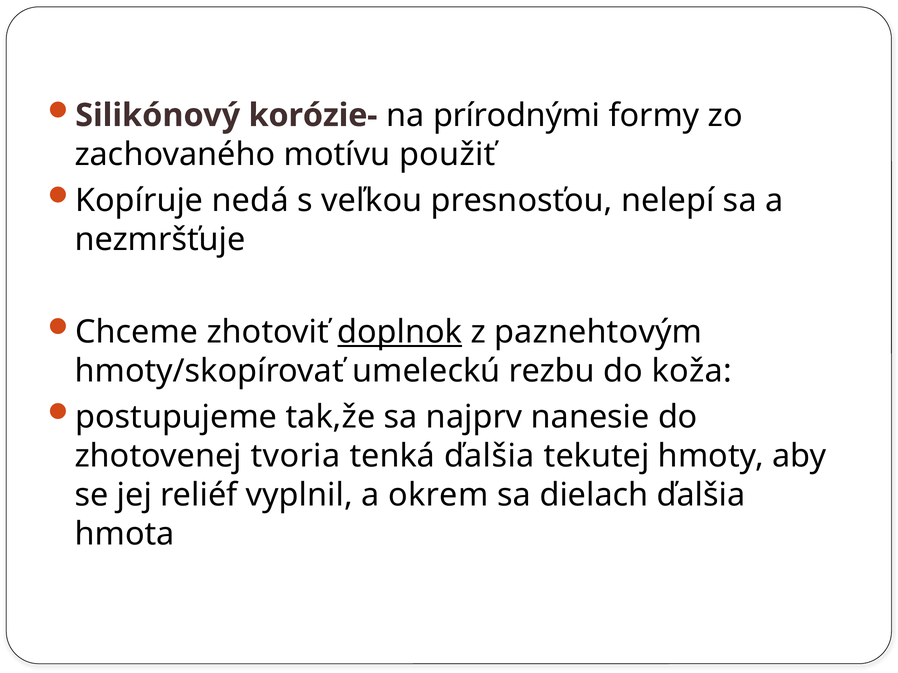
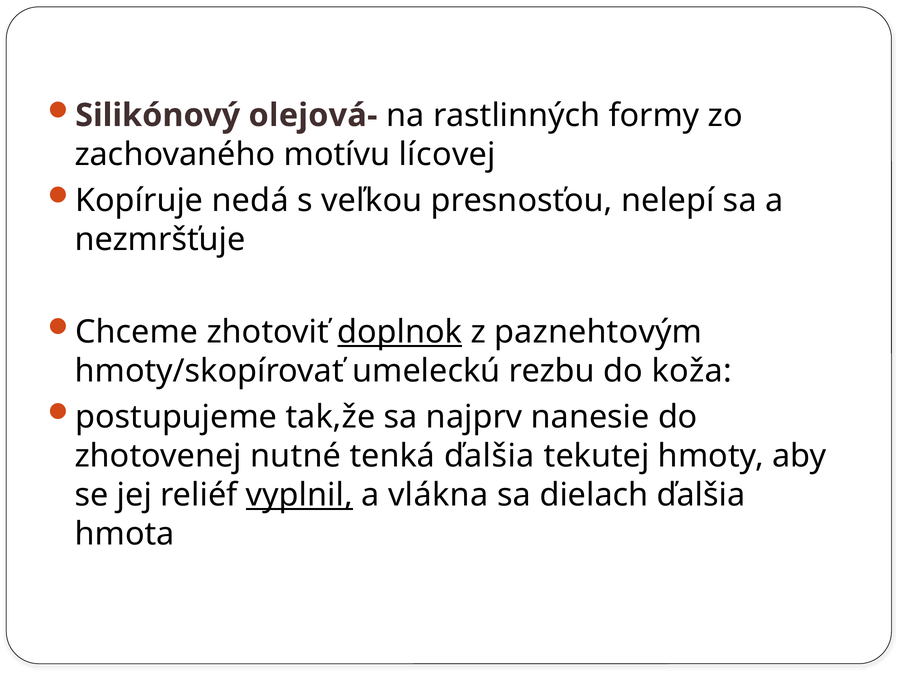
korózie-: korózie- -> olejová- (313, 115)
prírodnými: prírodnými -> rastlinných (517, 115)
použiť: použiť -> lícovej (447, 154)
tvoria: tvoria -> nutné (296, 456)
vyplnil underline: none -> present (299, 495)
okrem: okrem -> vlákna (438, 495)
